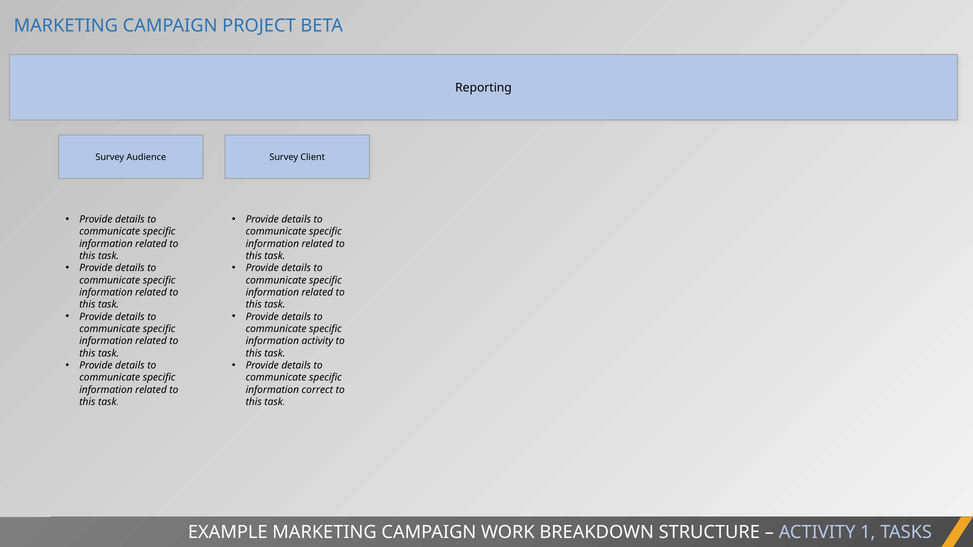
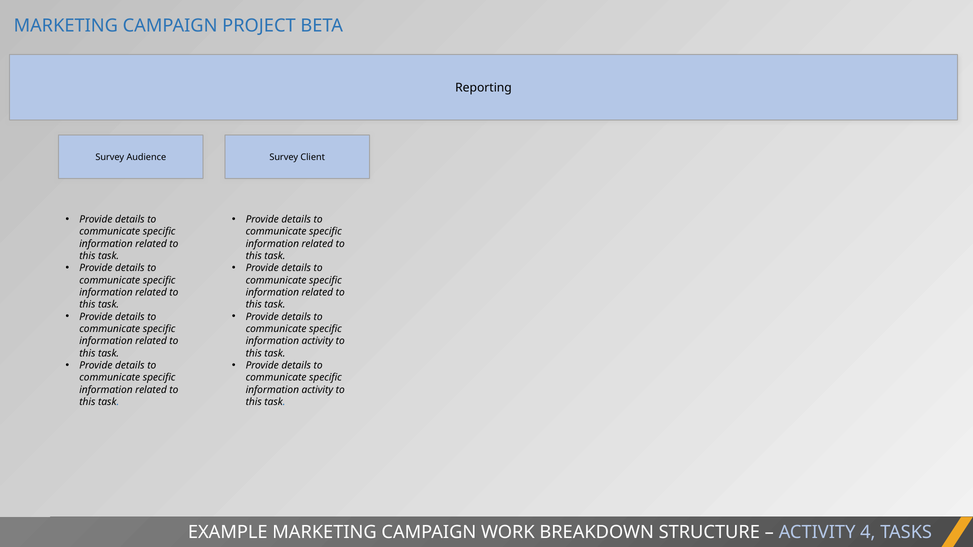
correct: correct -> activity (317, 390)
1: 1 -> 4 (868, 533)
